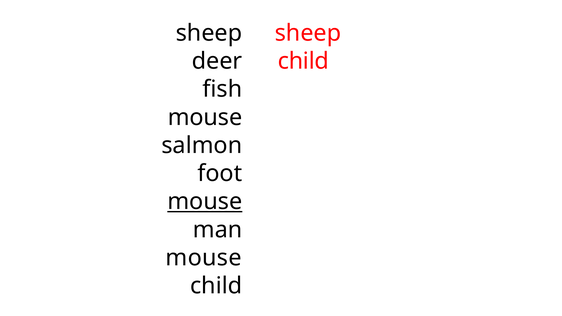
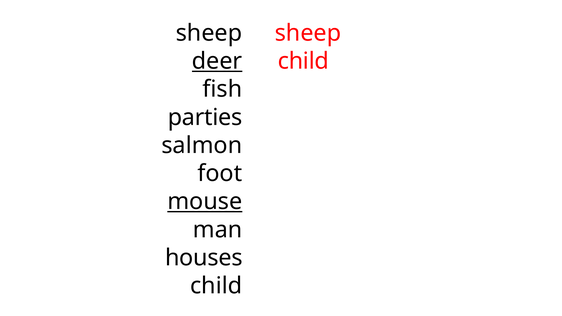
deer underline: none -> present (217, 61)
mouse: mouse -> parties (205, 117)
mouse: mouse -> houses (204, 258)
